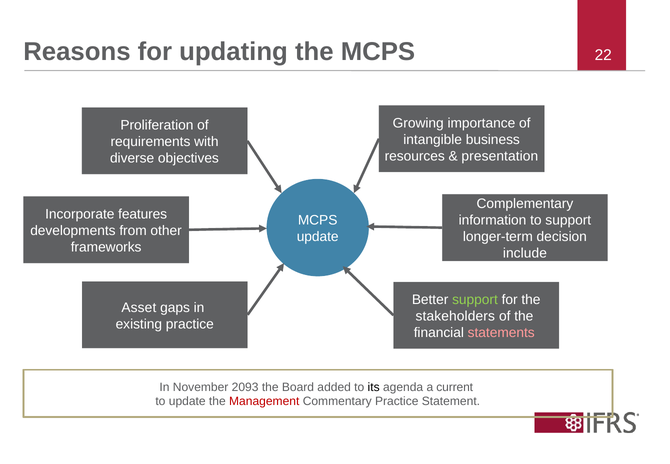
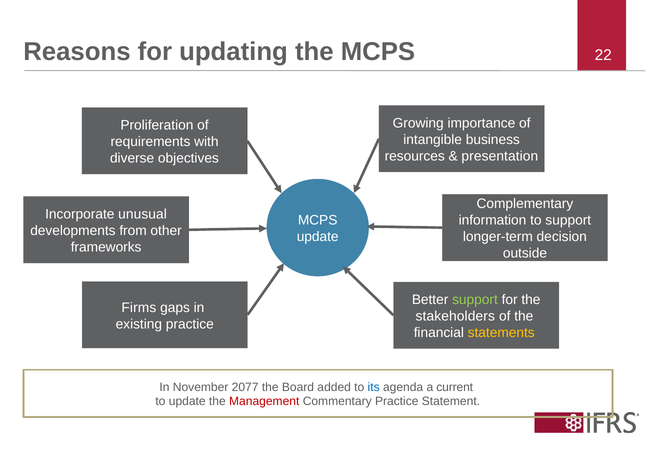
features: features -> unusual (143, 214)
include: include -> outside (525, 253)
Asset: Asset -> Firms (139, 307)
statements colour: pink -> yellow (501, 333)
2093: 2093 -> 2077 (245, 387)
its colour: black -> blue (374, 387)
